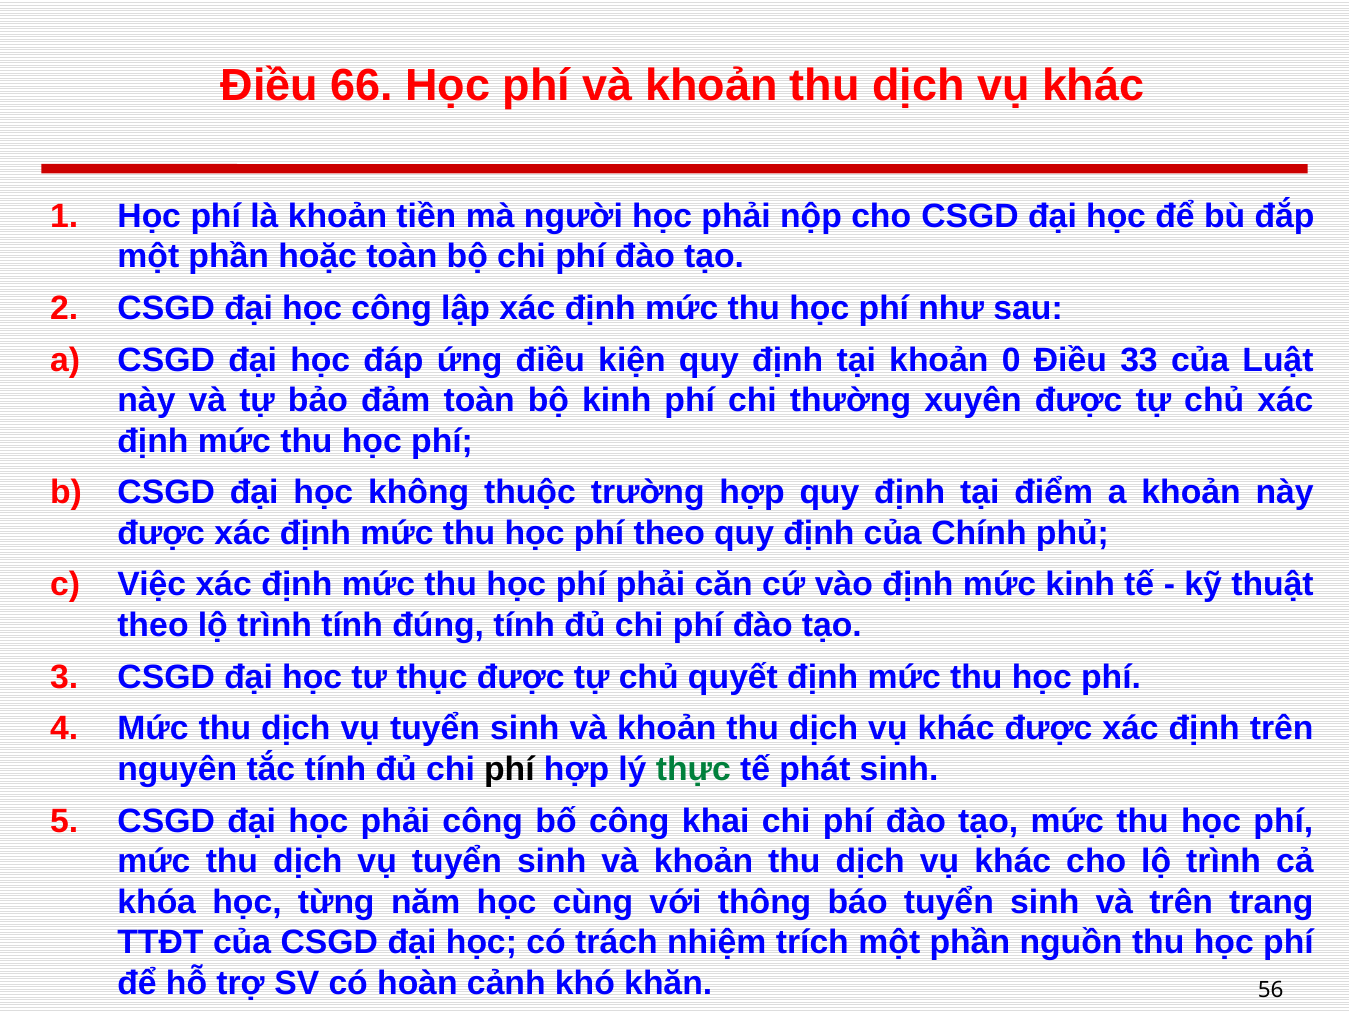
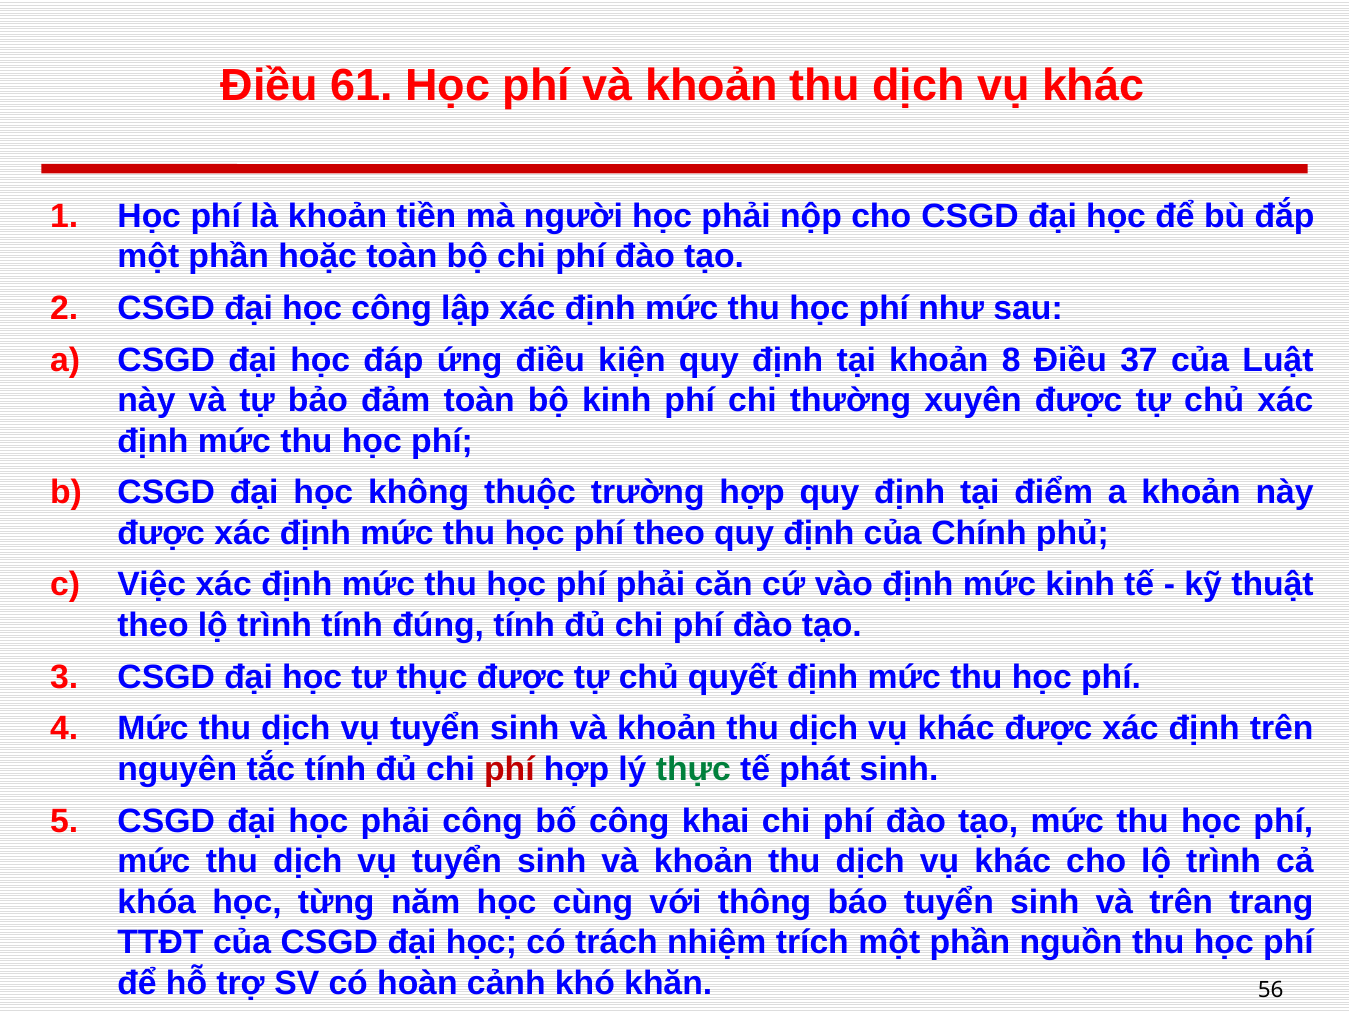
66: 66 -> 61 (362, 86)
0: 0 -> 8 (1011, 360)
33: 33 -> 37 (1139, 360)
phí colour: black -> red (509, 769)
